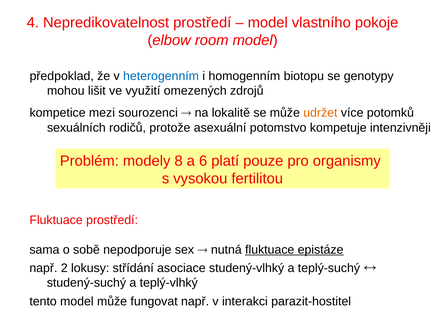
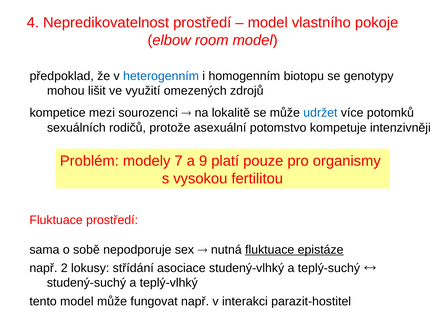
udržet colour: orange -> blue (320, 113)
8: 8 -> 7 (179, 161)
6: 6 -> 9 (203, 161)
